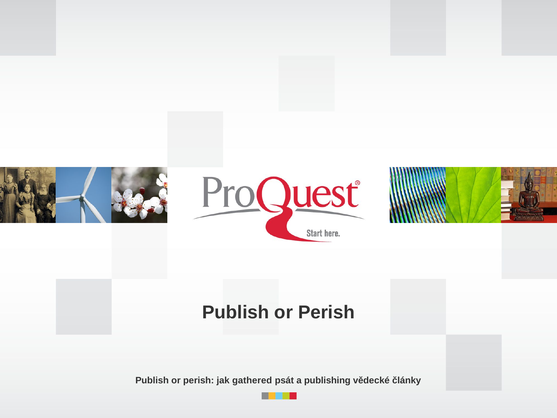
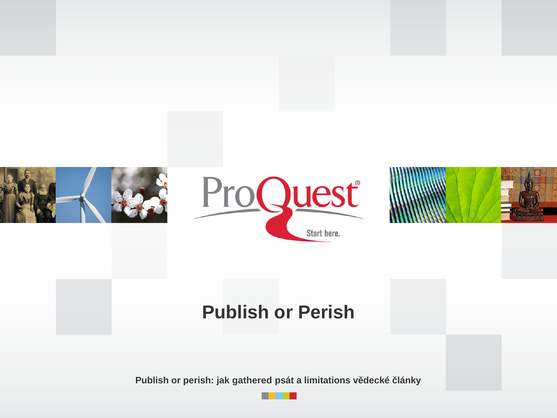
publishing: publishing -> limitations (327, 380)
